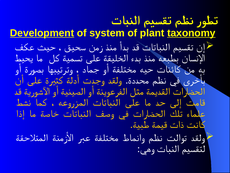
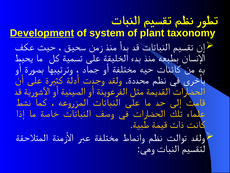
taxonomy underline: present -> none (191, 33)
